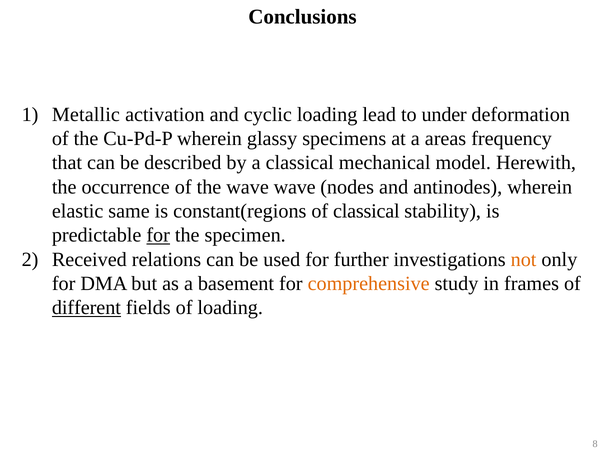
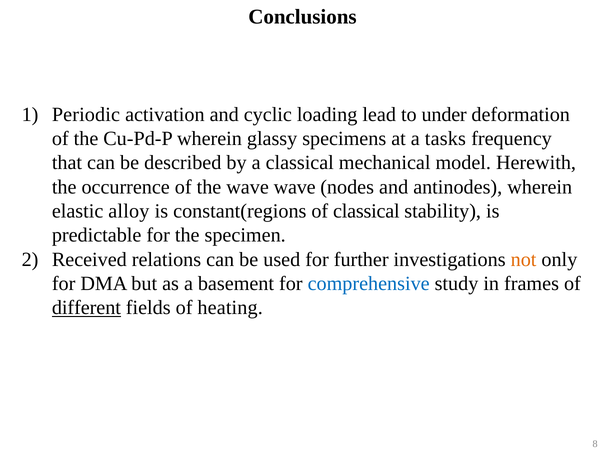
Metallic: Metallic -> Periodic (86, 115)
areas: areas -> tasks (445, 139)
same: same -> alloy (129, 211)
for underline: present -> none (158, 236)
comprehensive colour: orange -> blue (369, 284)
of loading: loading -> heating (230, 308)
